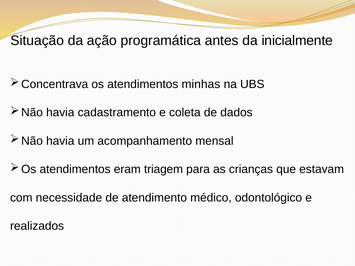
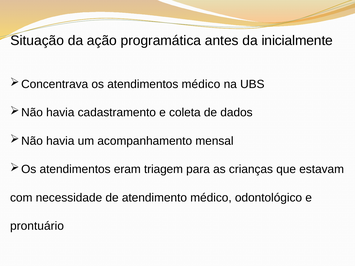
atendimentos minhas: minhas -> médico (201, 84)
realizados: realizados -> prontuário (37, 226)
